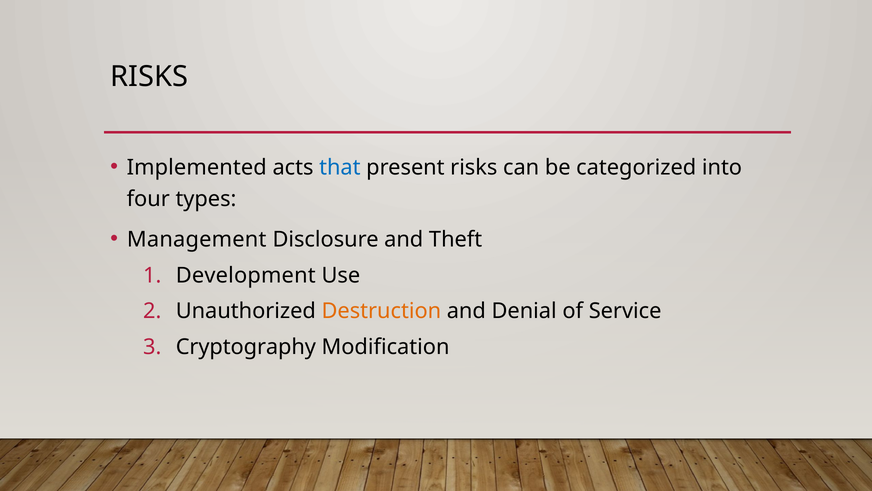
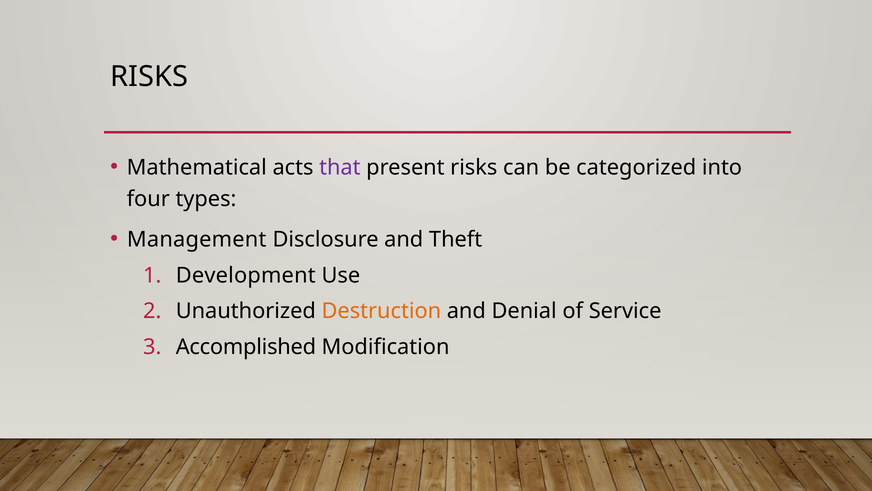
Implemented: Implemented -> Mathematical (197, 167)
that colour: blue -> purple (340, 167)
Cryptography: Cryptography -> Accomplished (246, 347)
